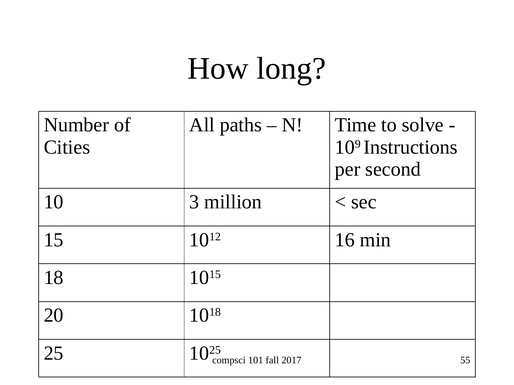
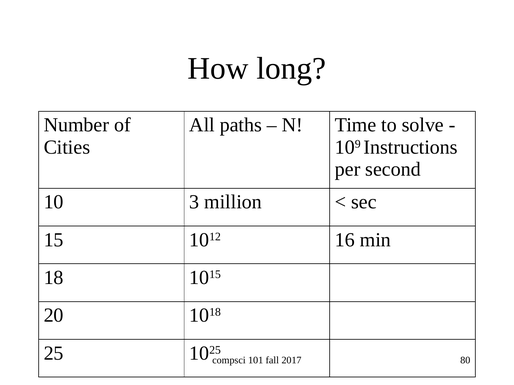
55: 55 -> 80 (465, 361)
